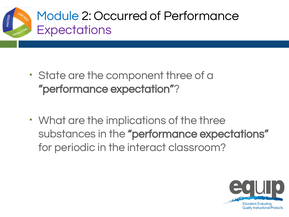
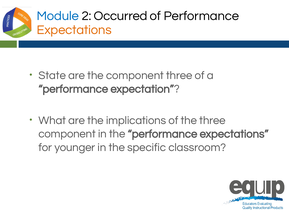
Expectations colour: purple -> orange (74, 30)
substances: substances -> component (67, 134)
periodic: periodic -> younger (75, 147)
interact: interact -> specific (147, 147)
